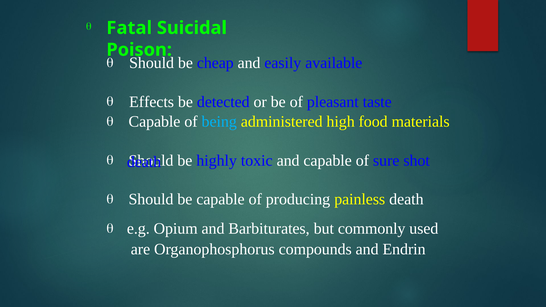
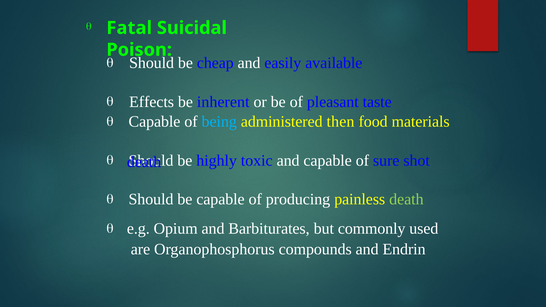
detected: detected -> inherent (223, 102)
high: high -> then (341, 122)
death colour: white -> light green (406, 199)
